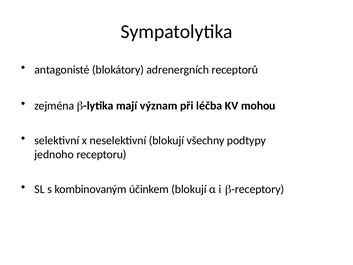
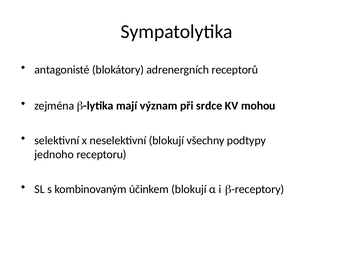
léčba: léčba -> srdce (209, 106)
